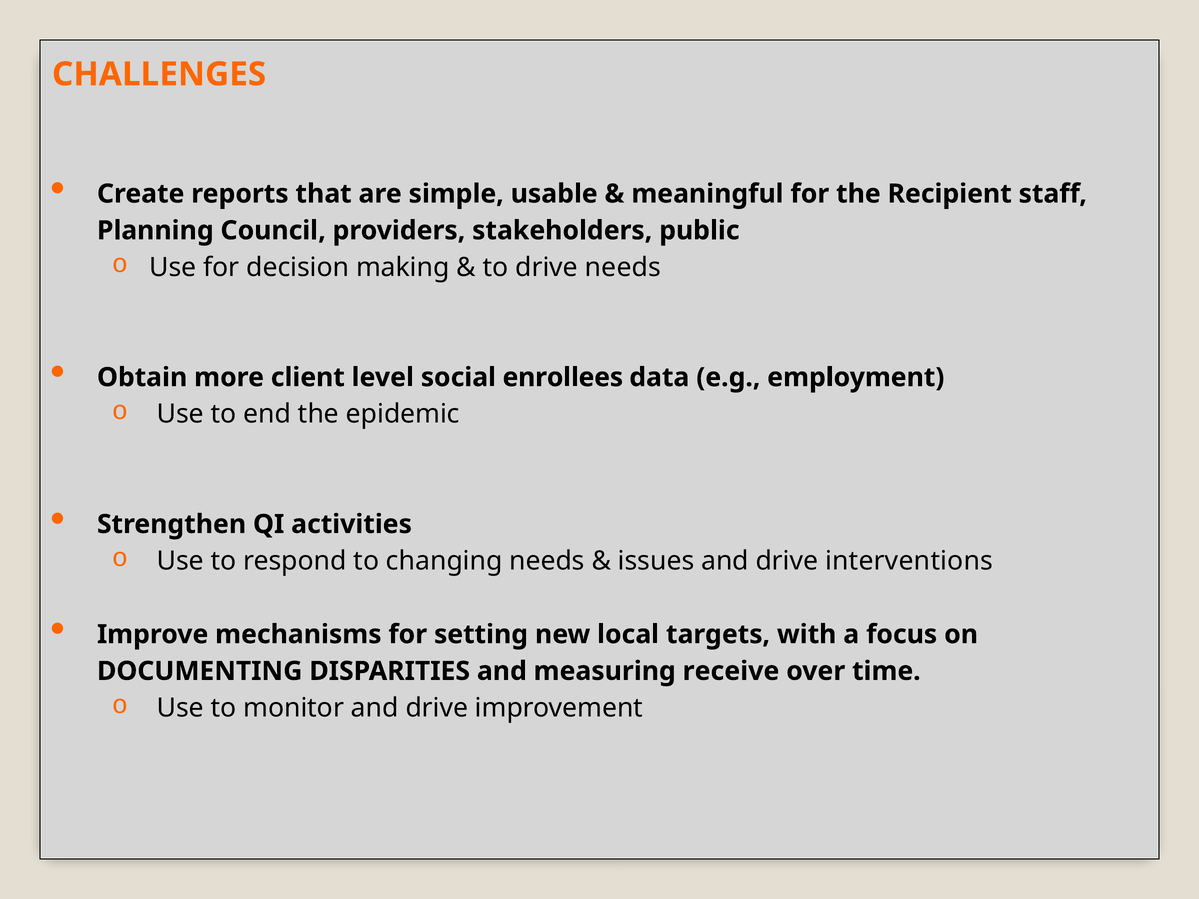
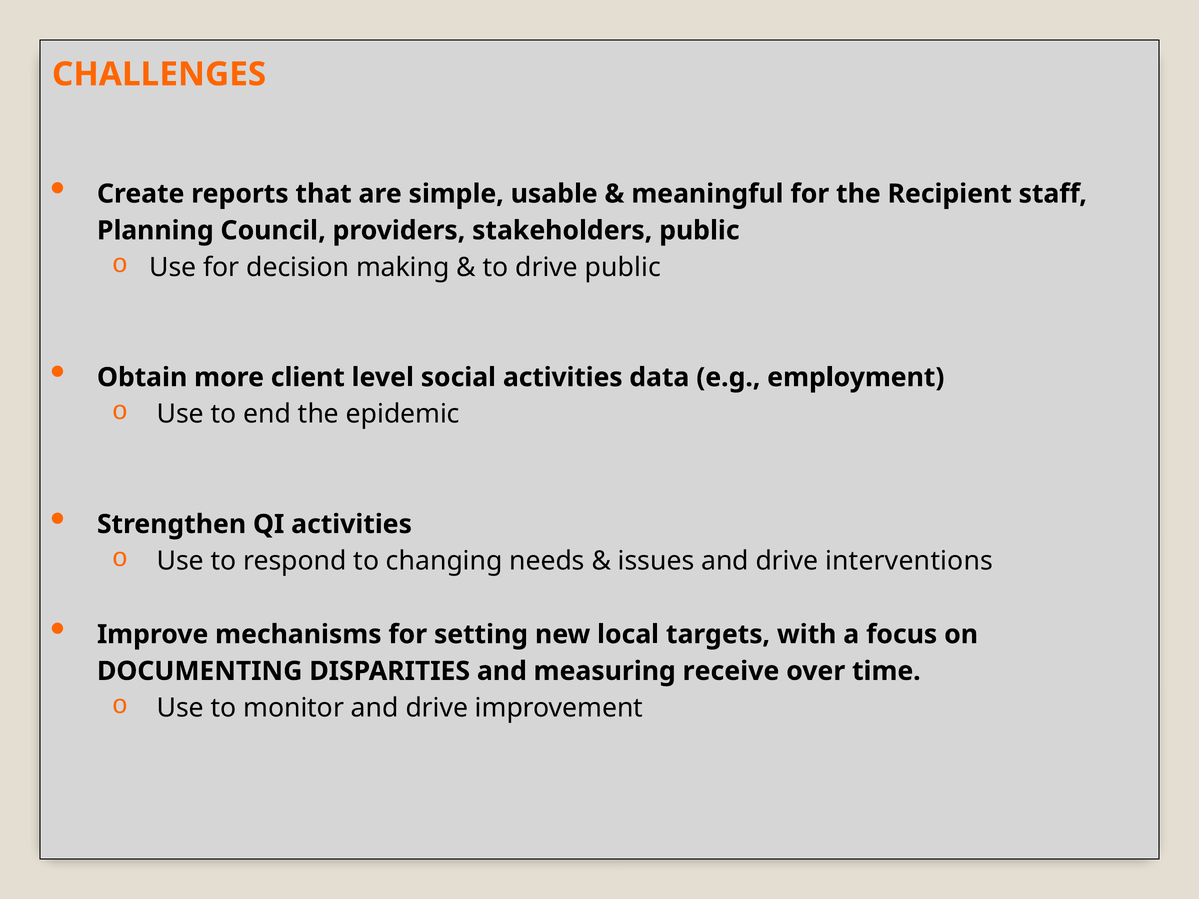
drive needs: needs -> public (623, 267)
social enrollees: enrollees -> activities (563, 377)
